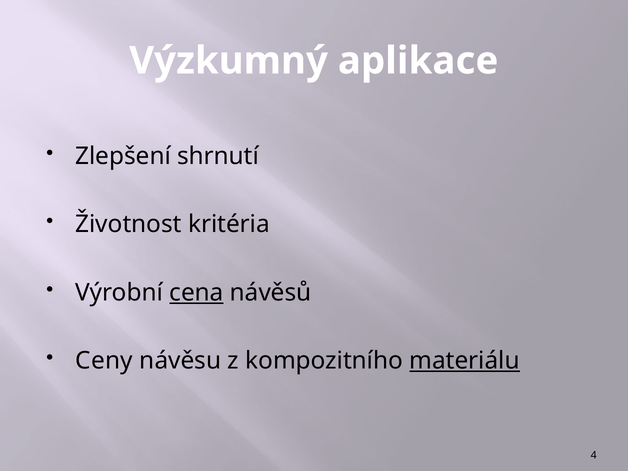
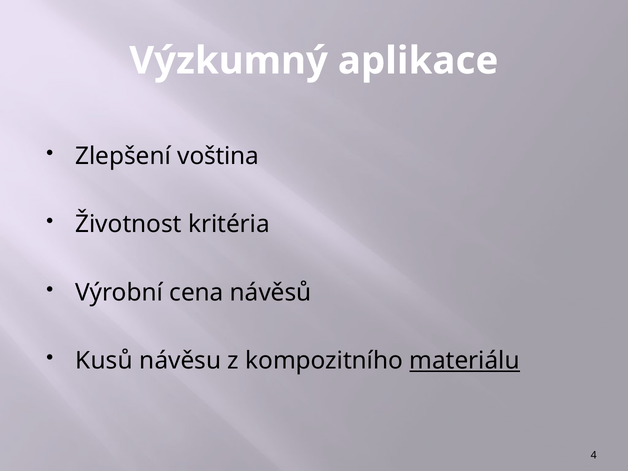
shrnutí: shrnutí -> voština (218, 156)
cena underline: present -> none (196, 293)
Ceny: Ceny -> Kusů (104, 361)
